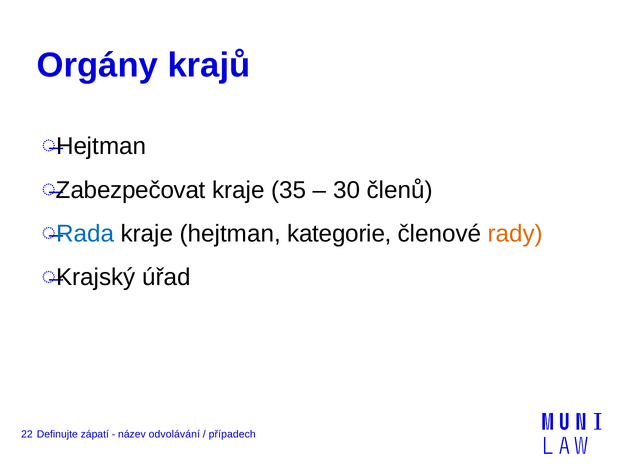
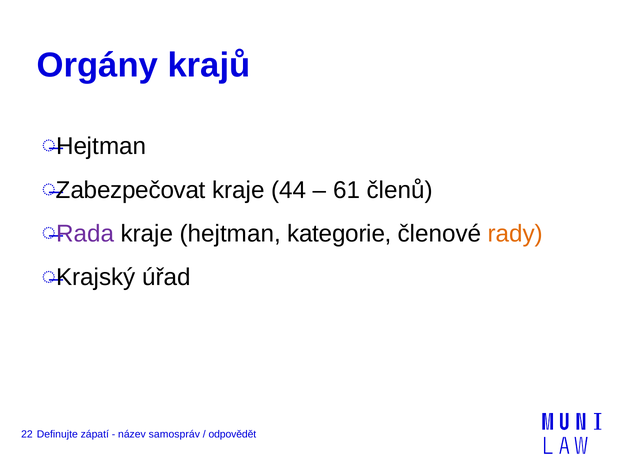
35: 35 -> 44 (289, 190)
30: 30 -> 61 (347, 190)
Rada colour: blue -> purple (85, 234)
odvolávání: odvolávání -> samospráv (174, 434)
případech: případech -> odpovědět (232, 434)
